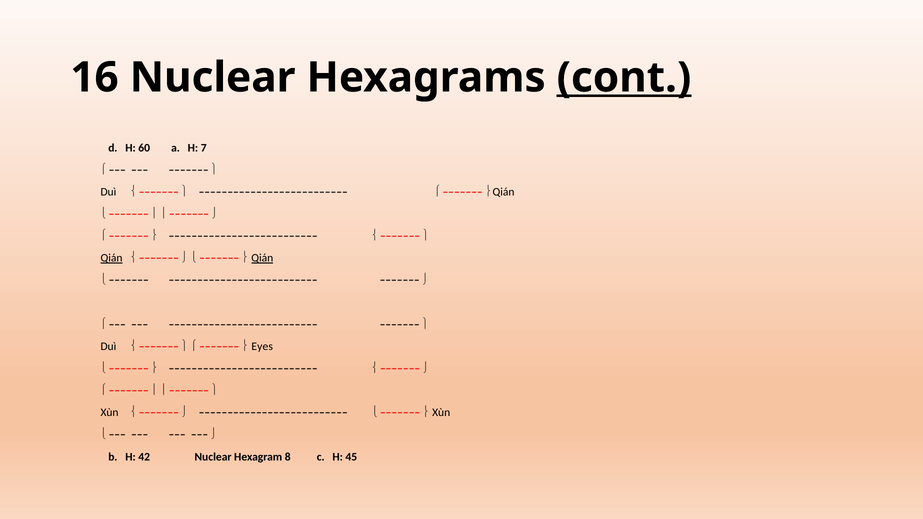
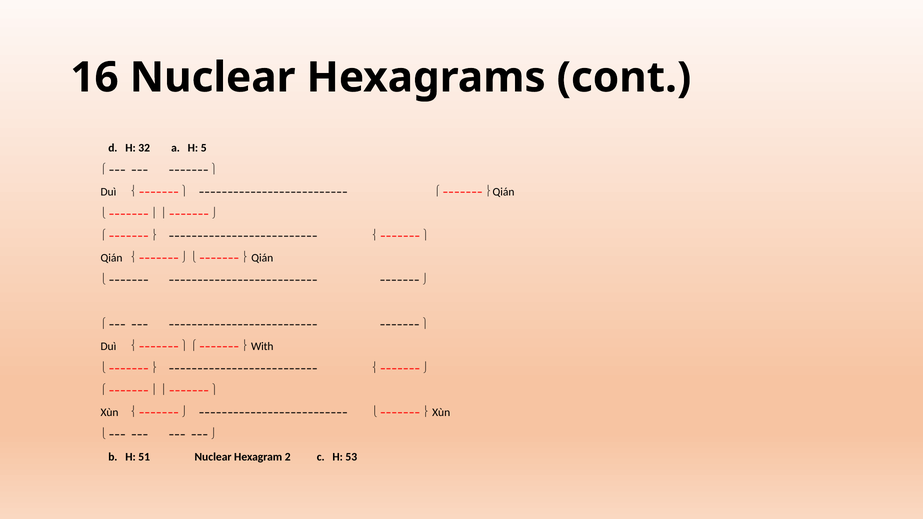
cont underline: present -> none (624, 78)
60: 60 -> 32 (144, 148)
7: 7 -> 5 (204, 148)
Qián underline: present -> none (111, 258)
Qián underline: present -> none (262, 258)
Eyes: Eyes -> With (262, 347)
42: 42 -> 51 (144, 457)
8: 8 -> 2 (288, 457)
45: 45 -> 53 (351, 457)
